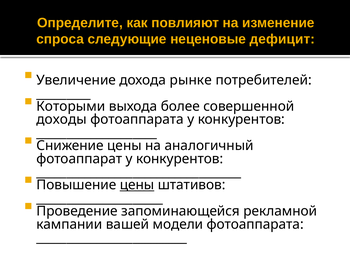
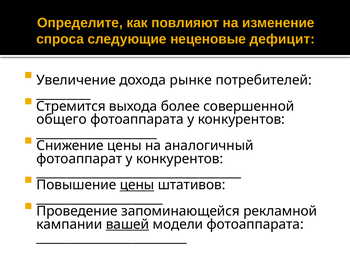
Которыми: Которыми -> Стремится (71, 106)
доходы: доходы -> общего (62, 119)
вашей underline: none -> present (127, 224)
